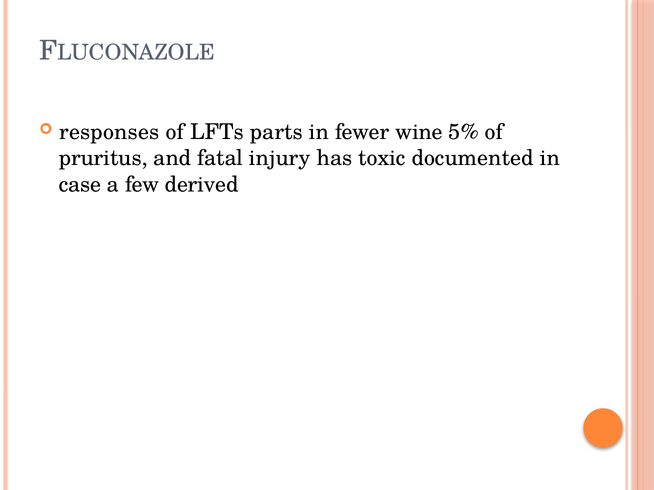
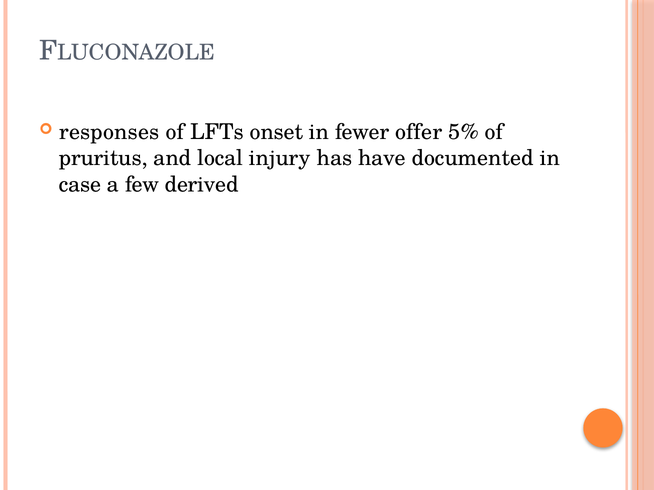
parts: parts -> onset (276, 132)
wine: wine -> offer (419, 132)
fatal: fatal -> local (220, 158)
toxic: toxic -> have (382, 158)
